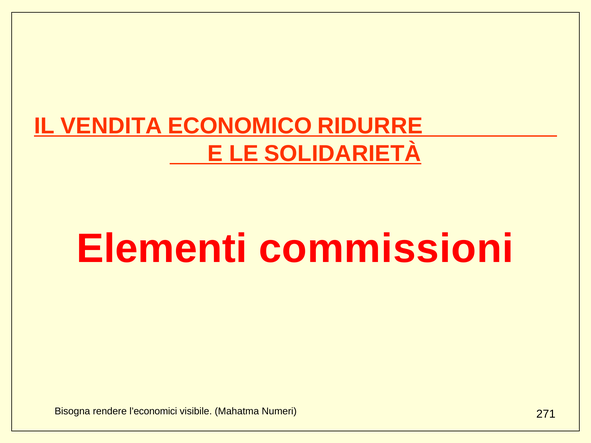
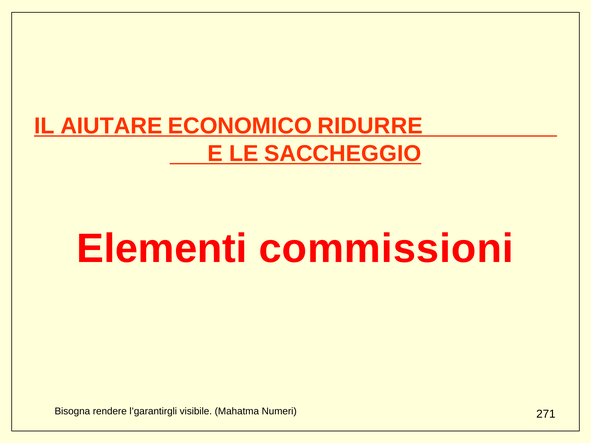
VENDITA: VENDITA -> AIUTARE (111, 126)
SOLIDARIETÀ: SOLIDARIETÀ -> SACCHEGGIO (343, 154)
l’economici: l’economici -> l’garantirgli (153, 411)
